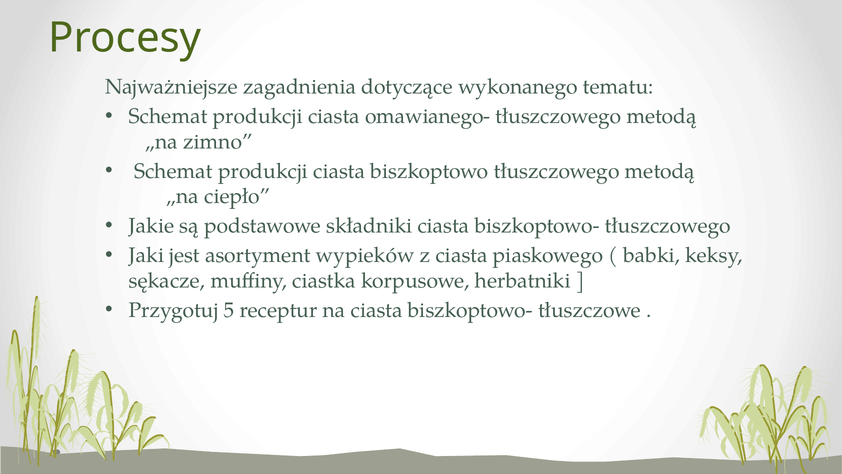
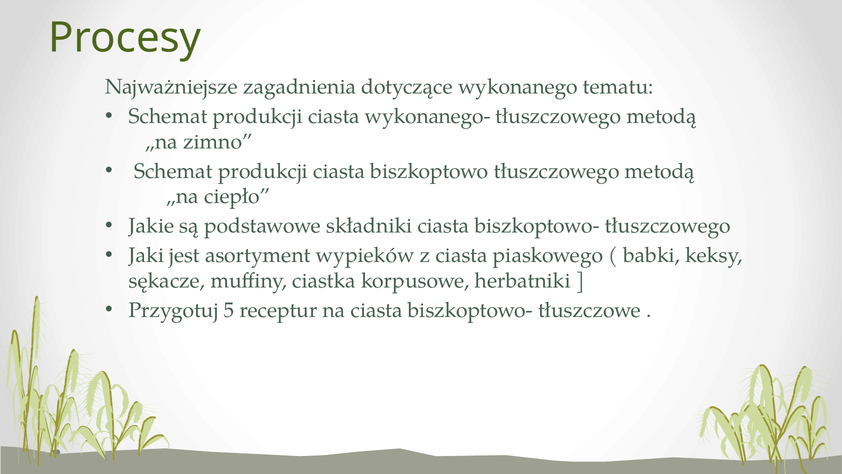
omawianego-: omawianego- -> wykonanego- (428, 116)
